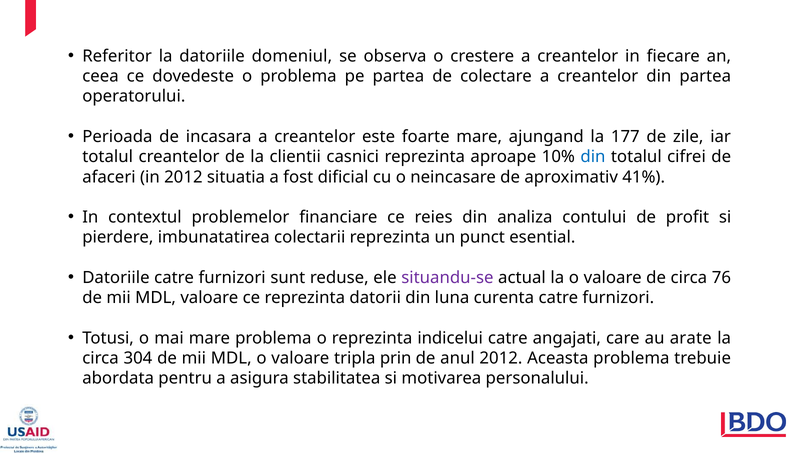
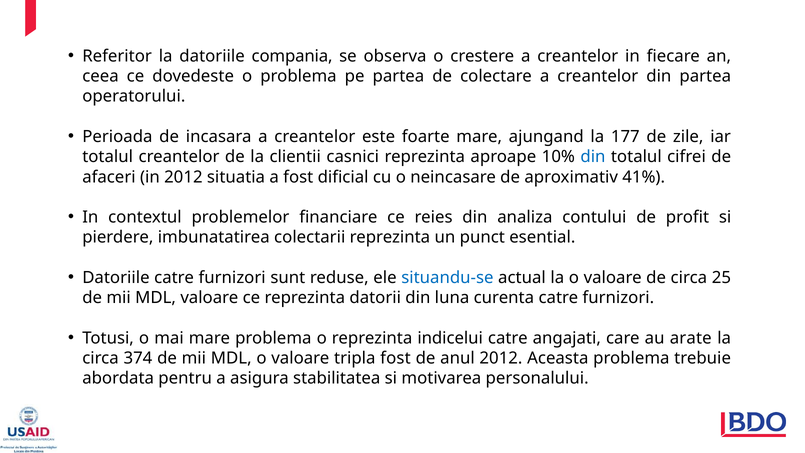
domeniul: domeniul -> compania (292, 56)
situandu-se colour: purple -> blue (447, 278)
76: 76 -> 25 (721, 278)
304: 304 -> 374 (138, 358)
tripla prin: prin -> fost (395, 358)
